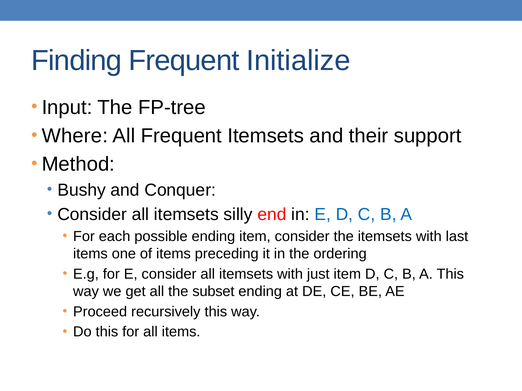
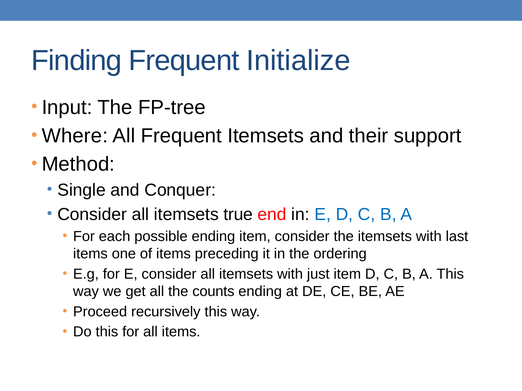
Bushy: Bushy -> Single (82, 190)
silly: silly -> true (238, 215)
subset: subset -> counts (213, 292)
